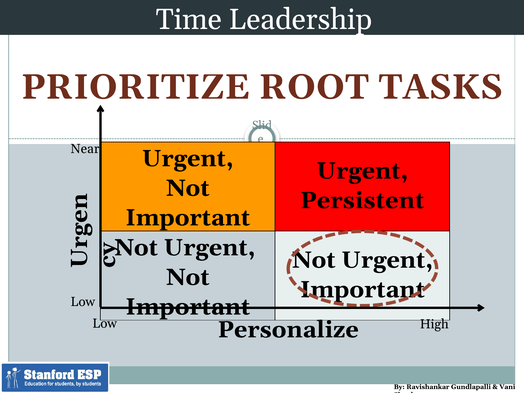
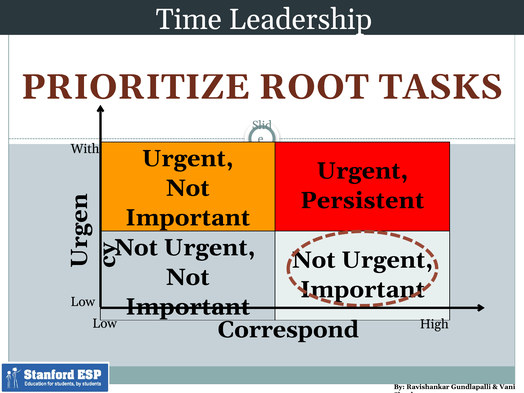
Near: Near -> With (85, 149)
Personalize: Personalize -> Correspond (288, 330)
